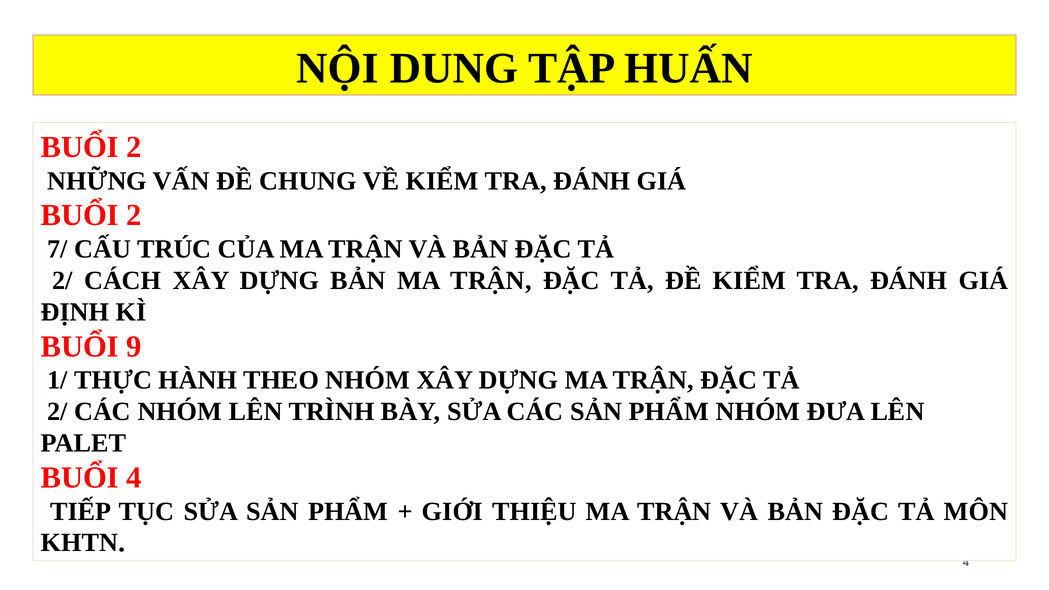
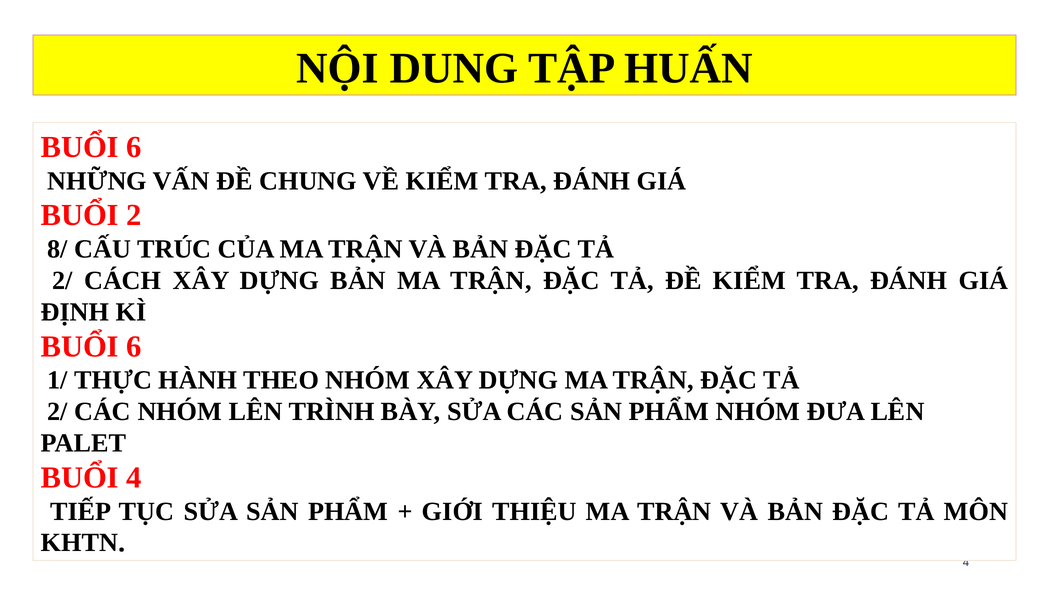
2: 2 -> 6 (134, 147)
7/: 7/ -> 8/ (58, 249)
9: 9 -> 6 (134, 346)
